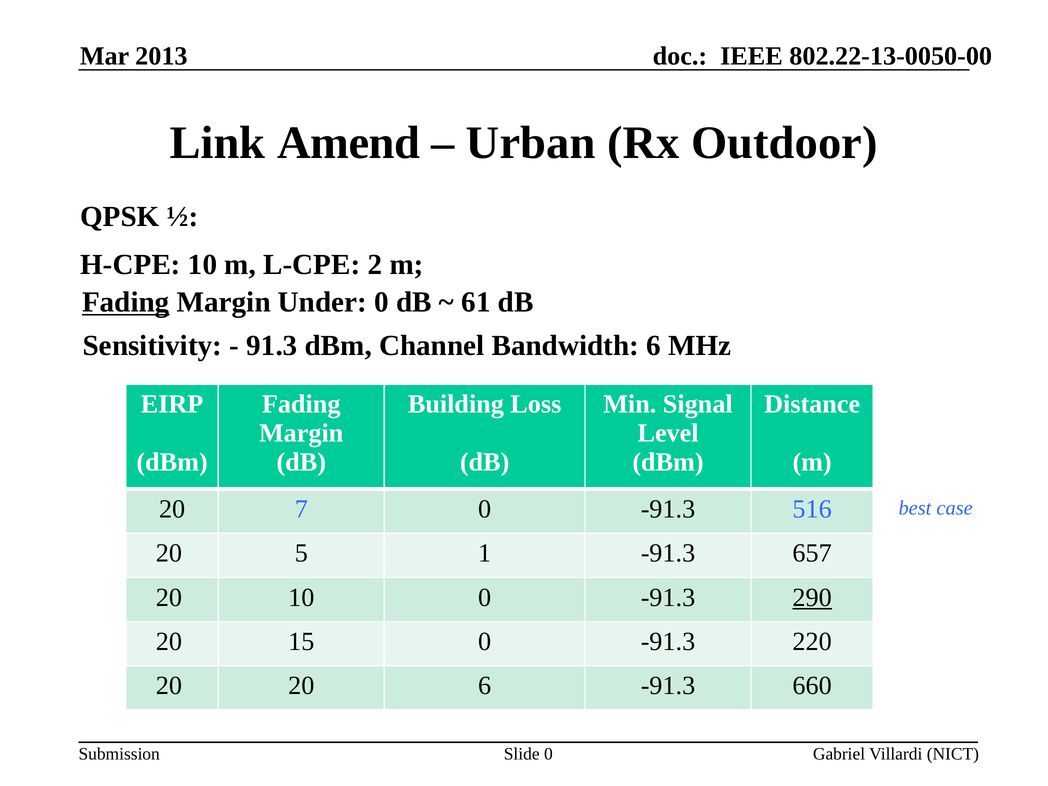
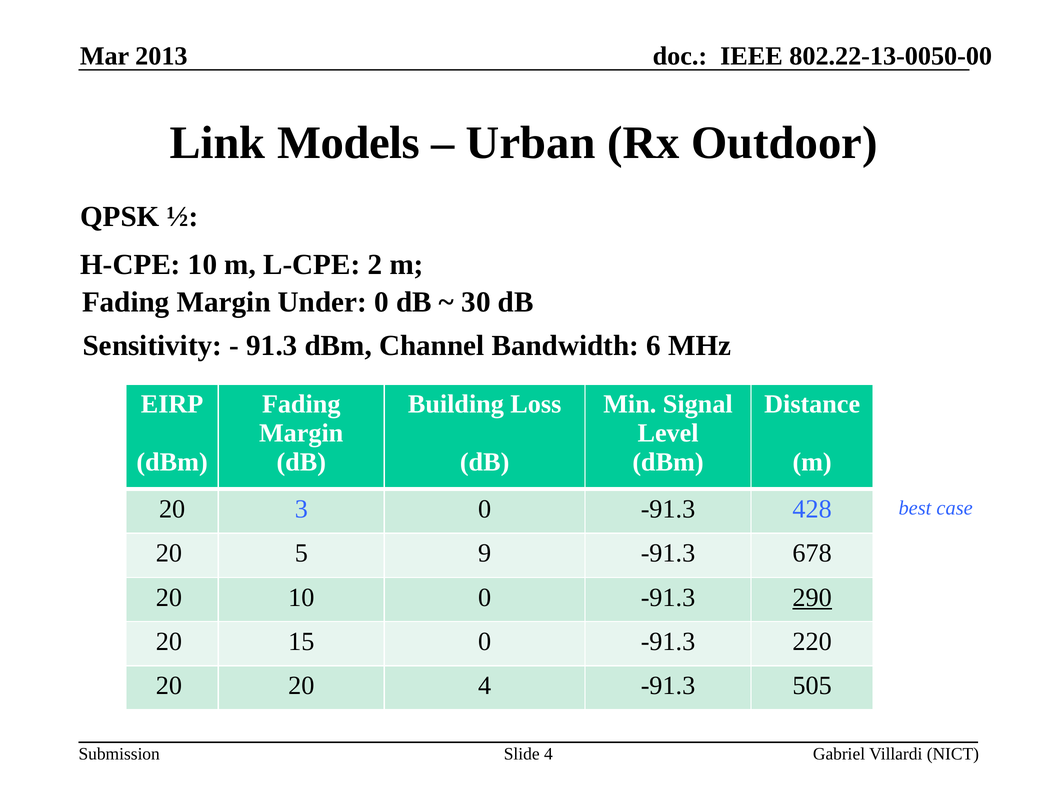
Amend: Amend -> Models (349, 143)
Fading underline: present -> none (126, 302)
61: 61 -> 30 (476, 302)
7: 7 -> 3 (301, 509)
516: 516 -> 428 (812, 509)
1: 1 -> 9 (485, 553)
657: 657 -> 678 (812, 553)
20 6: 6 -> 4 (485, 686)
660: 660 -> 505 (812, 686)
Slide 0: 0 -> 4 (548, 754)
